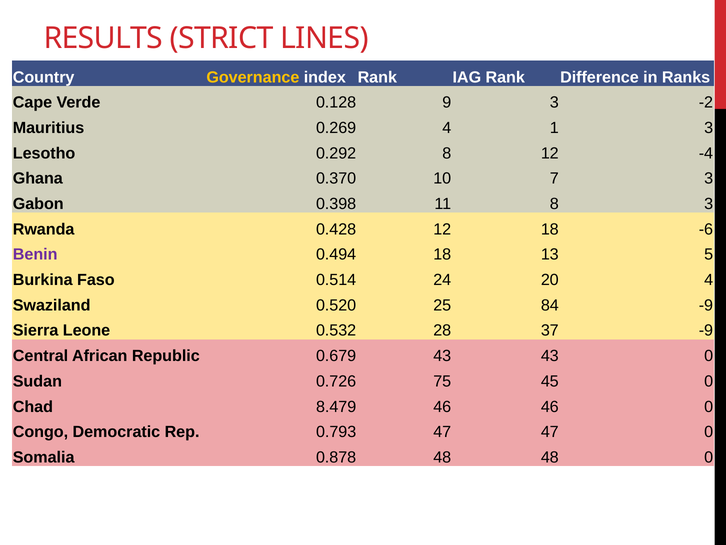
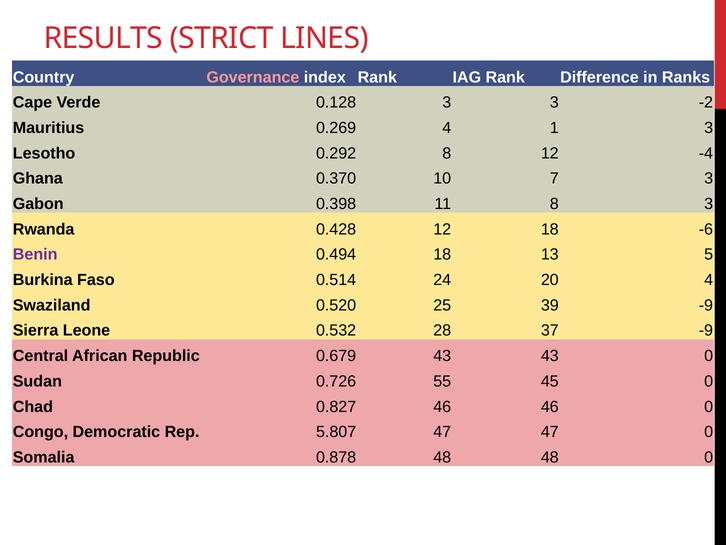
Governance colour: yellow -> pink (253, 77)
0.128 9: 9 -> 3 (447, 102)
84: 84 -> 39 (550, 305)
75: 75 -> 55 (442, 381)
8.479: 8.479 -> 0.827 (336, 406)
0.793: 0.793 -> 5.807 (336, 432)
